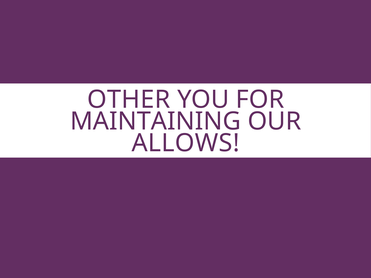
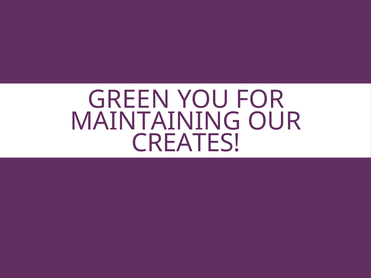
OTHER: OTHER -> GREEN (129, 100)
ALLOWS: ALLOWS -> CREATES (186, 143)
